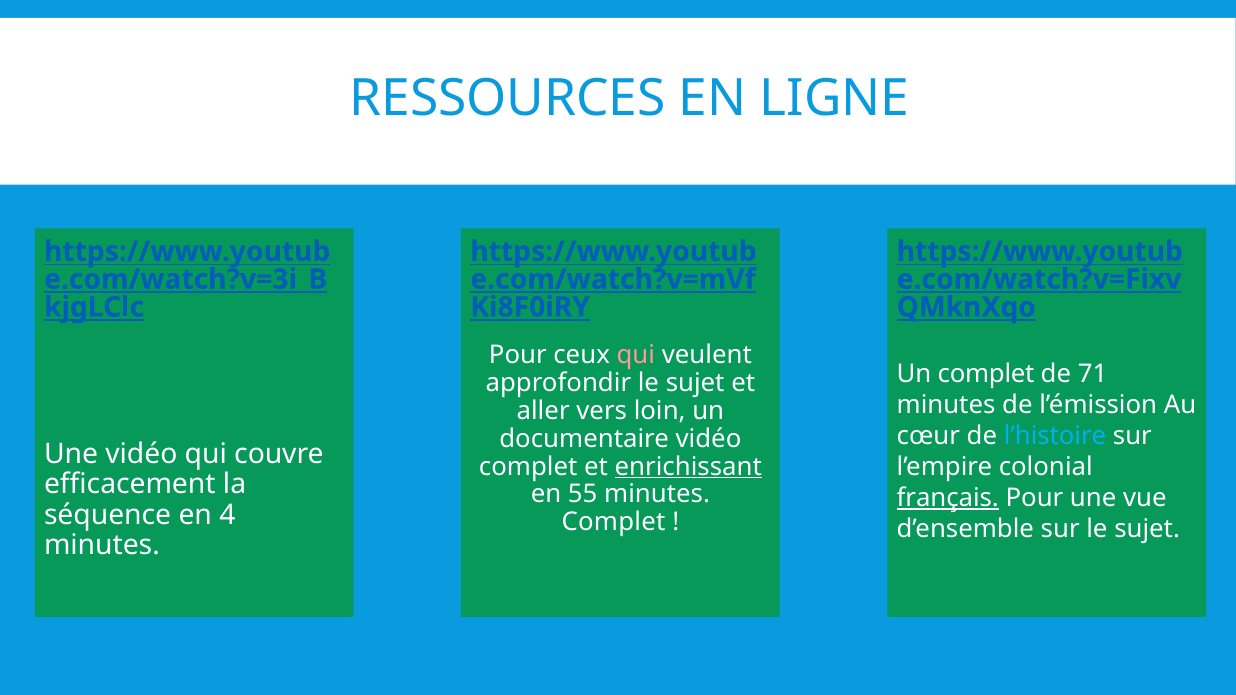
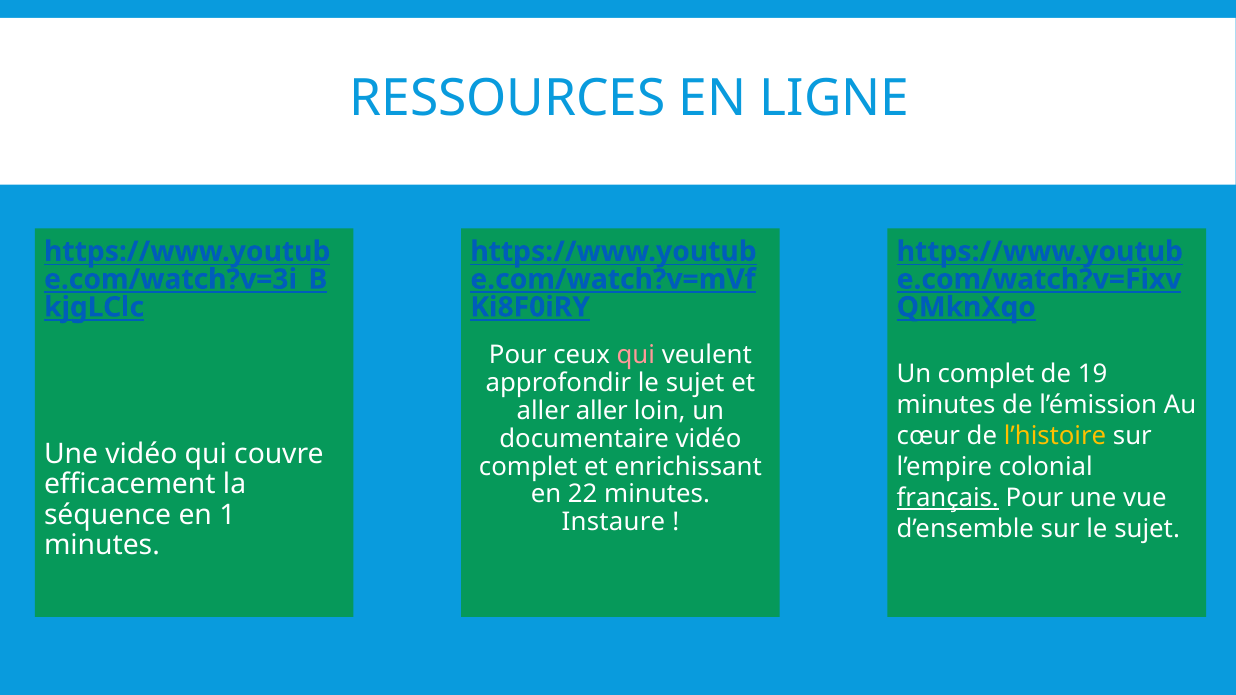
71: 71 -> 19 (1093, 374)
aller vers: vers -> aller (602, 411)
l’histoire colour: light blue -> yellow (1055, 436)
enrichissant underline: present -> none (688, 467)
55: 55 -> 22 (583, 495)
4: 4 -> 1 (227, 515)
Complet: Complet -> Instaure (613, 522)
